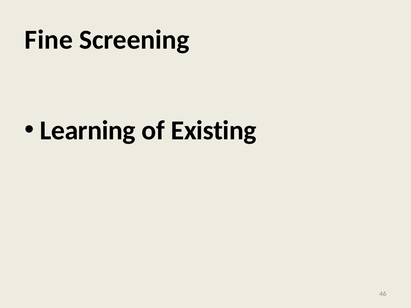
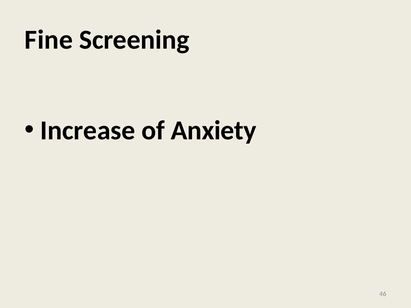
Learning: Learning -> Increase (88, 131)
Existing: Existing -> Anxiety (214, 131)
